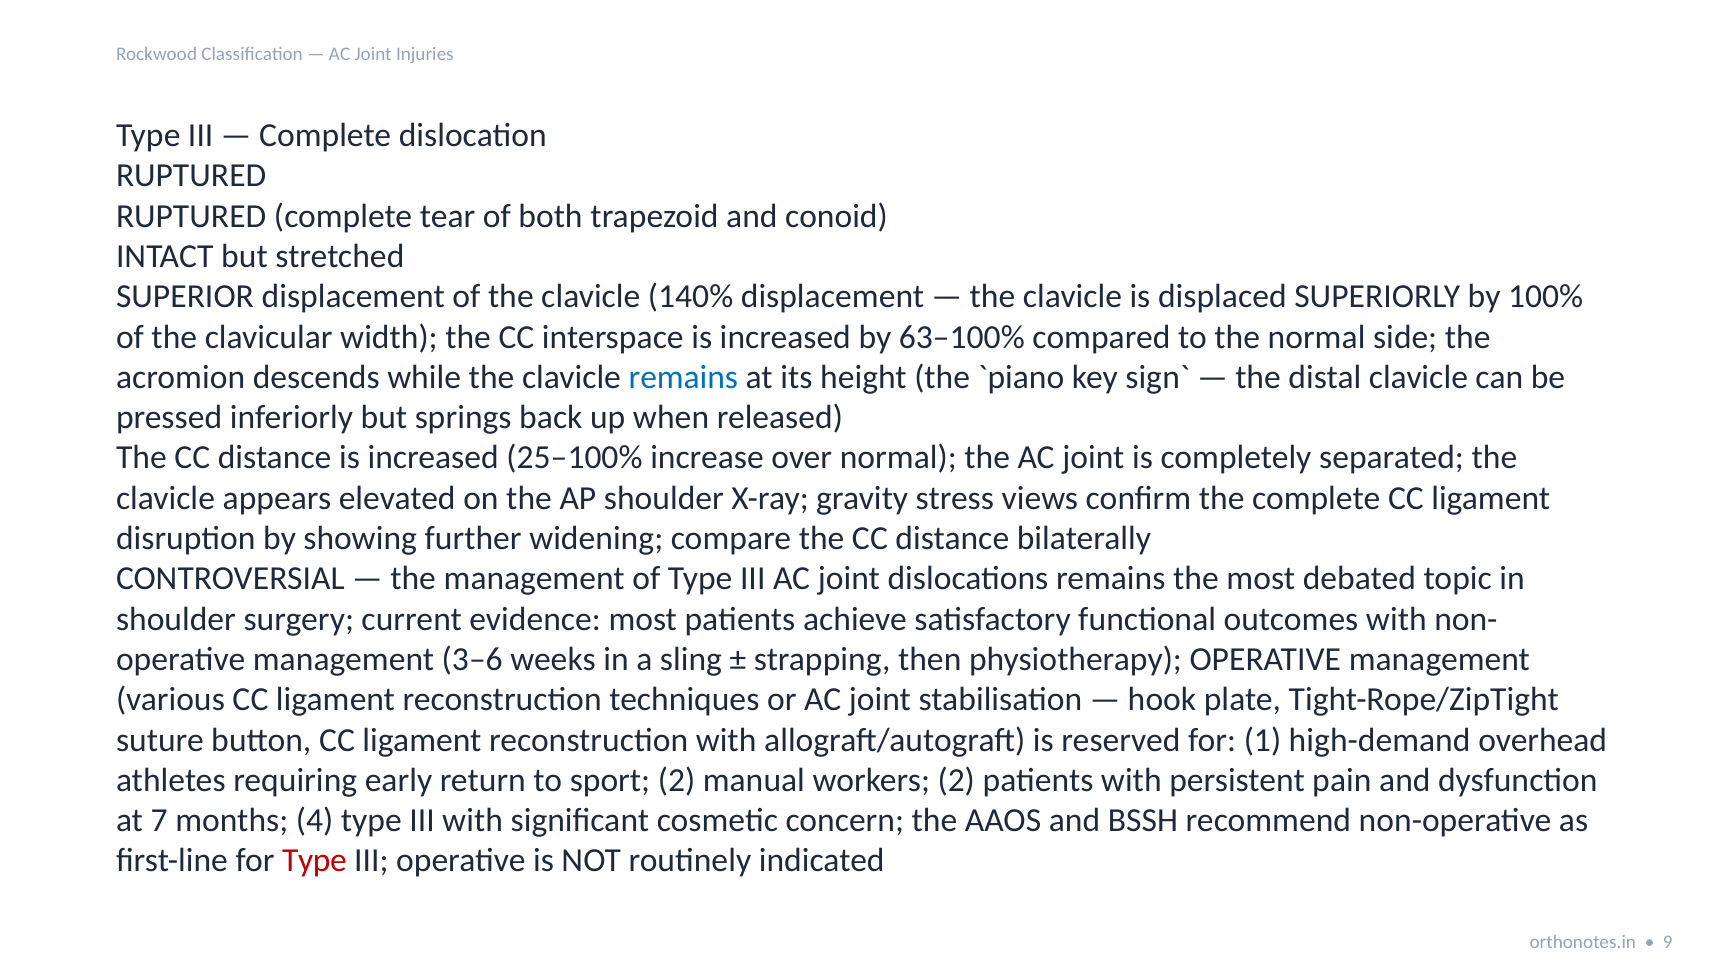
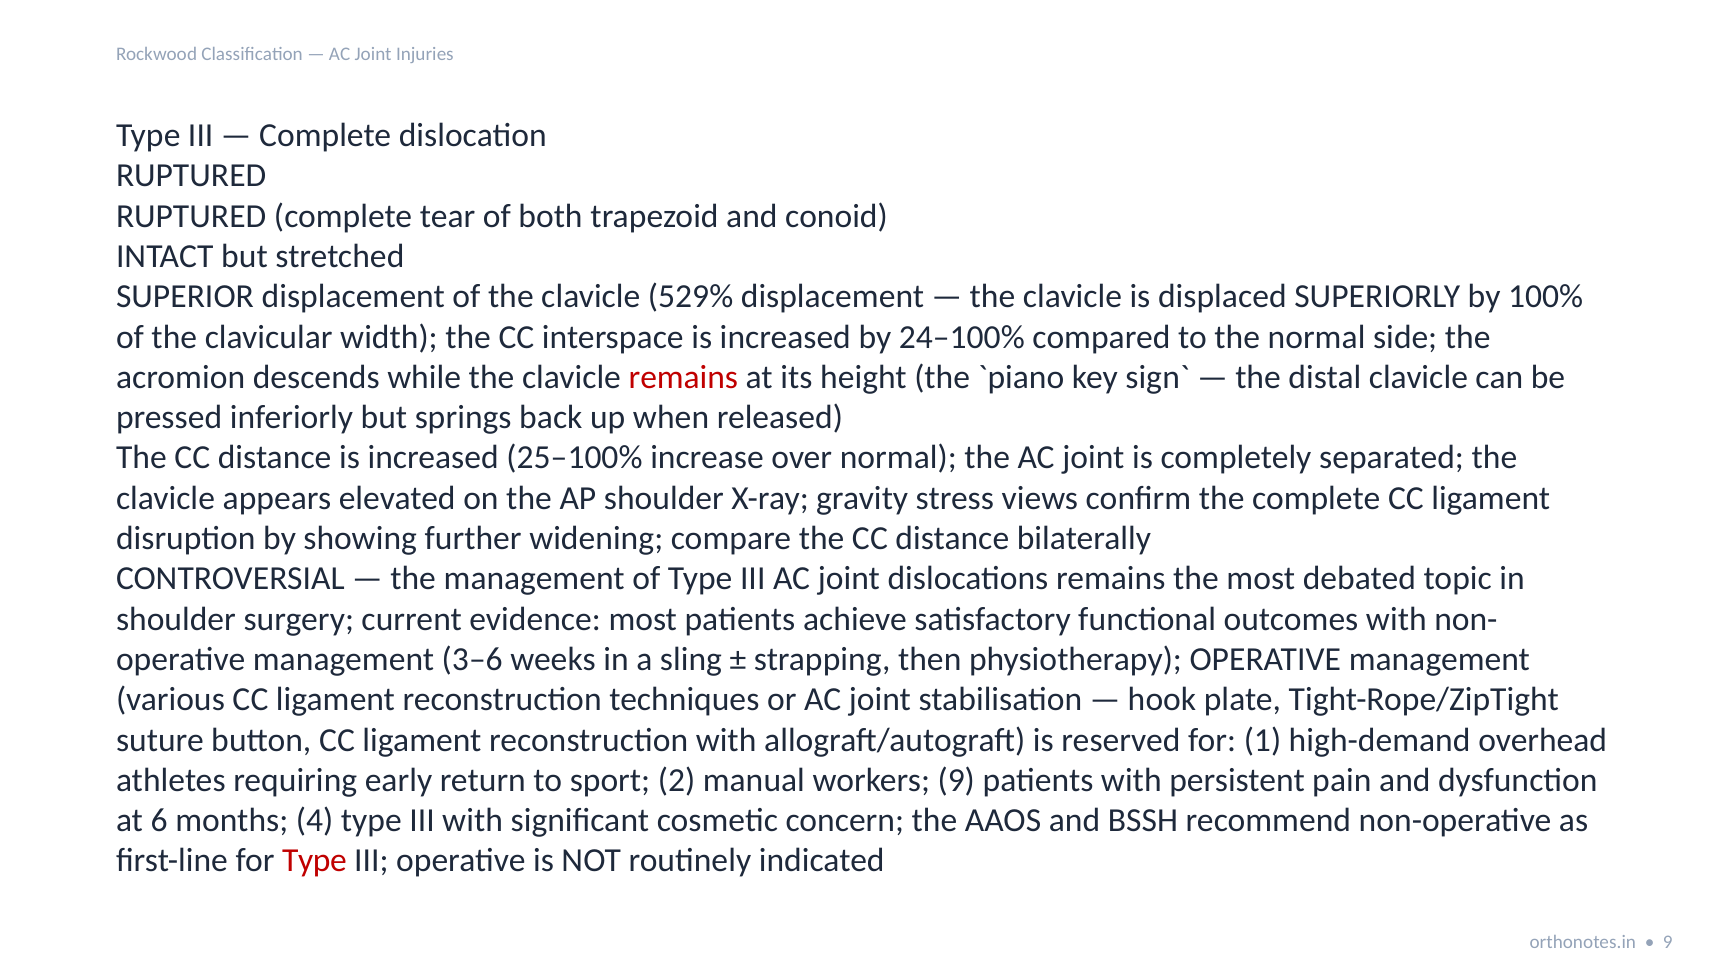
140%: 140% -> 529% (691, 297)
63–100%: 63–100% -> 24–100% (962, 337)
remains colour: blue -> red (683, 377)
workers 2: 2 -> 9 (956, 780)
7: 7 -> 6 (159, 820)
